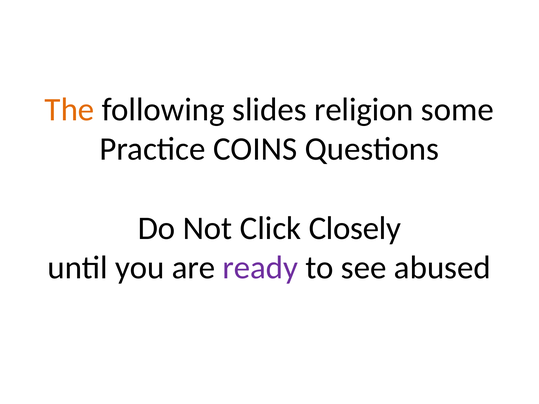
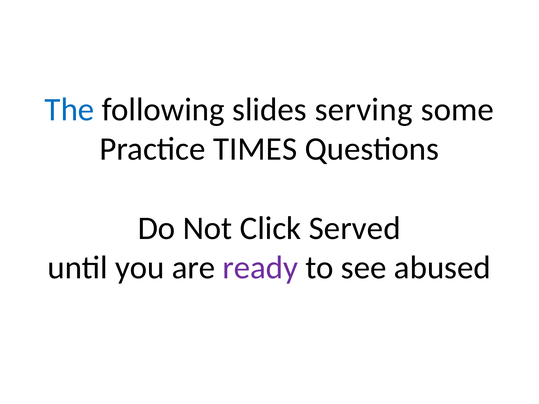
The colour: orange -> blue (69, 110)
religion: religion -> serving (364, 110)
COINS: COINS -> TIMES (255, 149)
Closely: Closely -> Served (355, 228)
